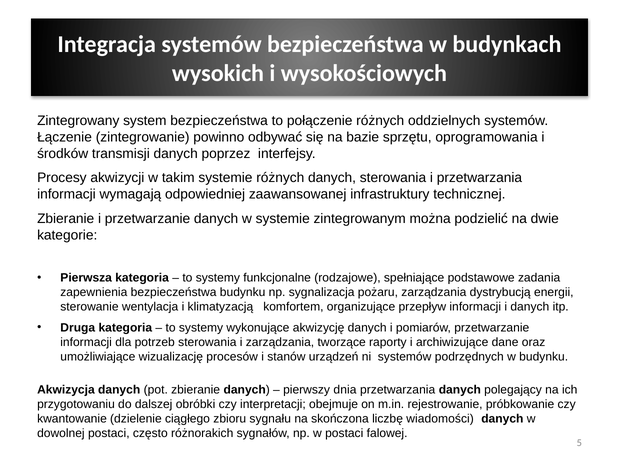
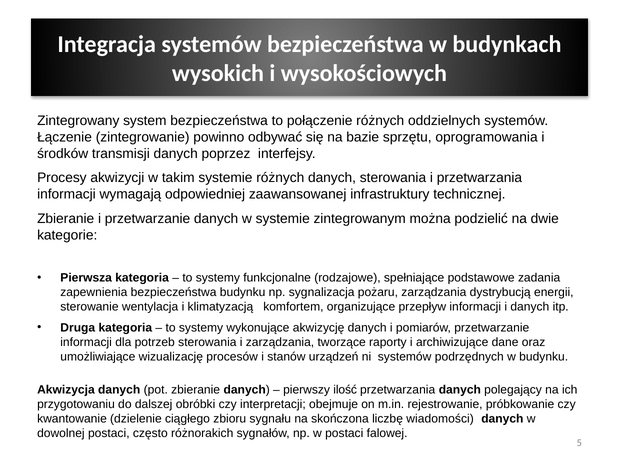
dnia: dnia -> ilość (345, 390)
